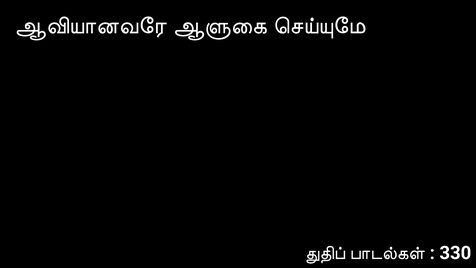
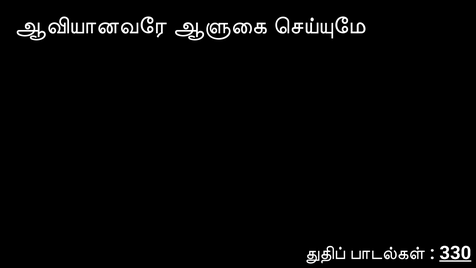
330 underline: none -> present (455, 253)
